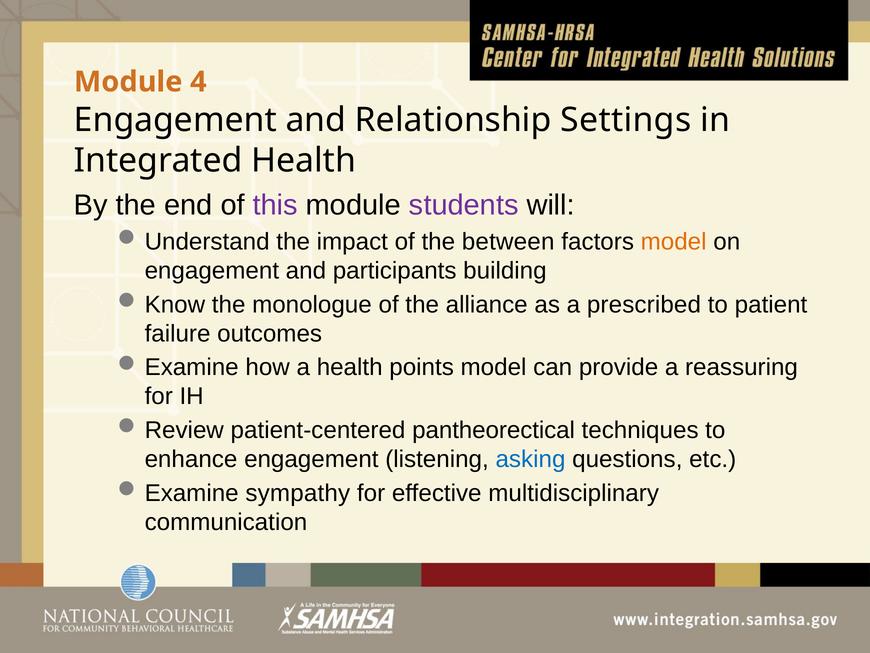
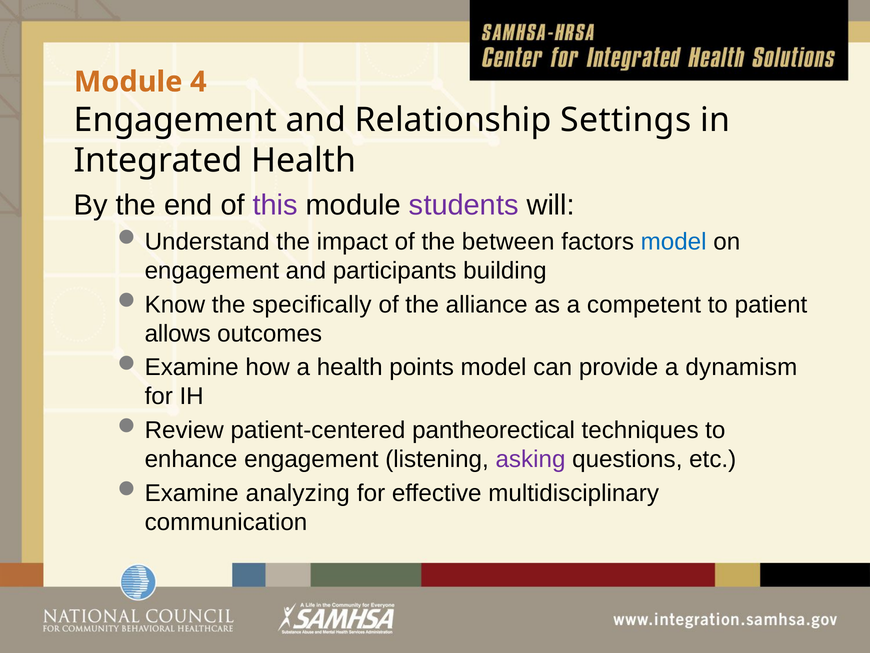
model colour: orange -> blue (674, 241)
monologue: monologue -> specifically (312, 304)
prescribed: prescribed -> competent (644, 304)
failure: failure -> allows (178, 333)
reassuring: reassuring -> dynamism (741, 367)
asking colour: blue -> purple (530, 459)
sympathy: sympathy -> analyzing (298, 493)
